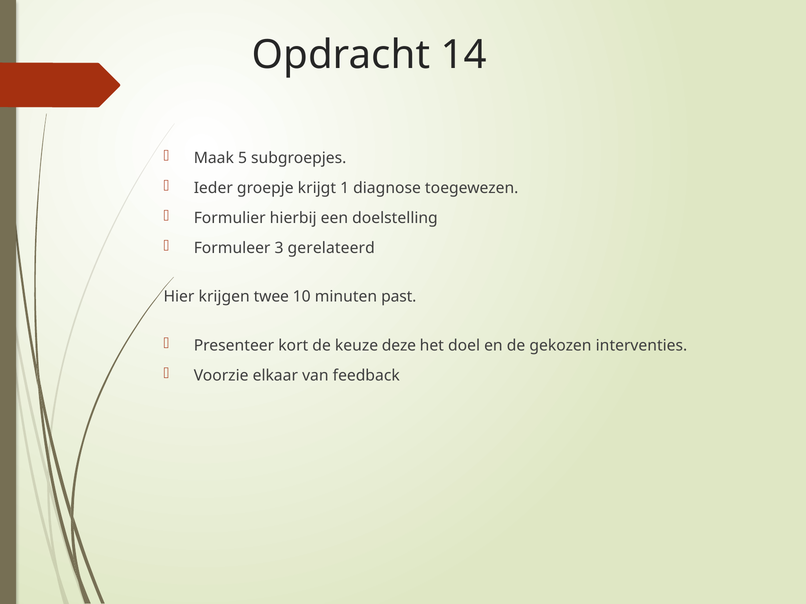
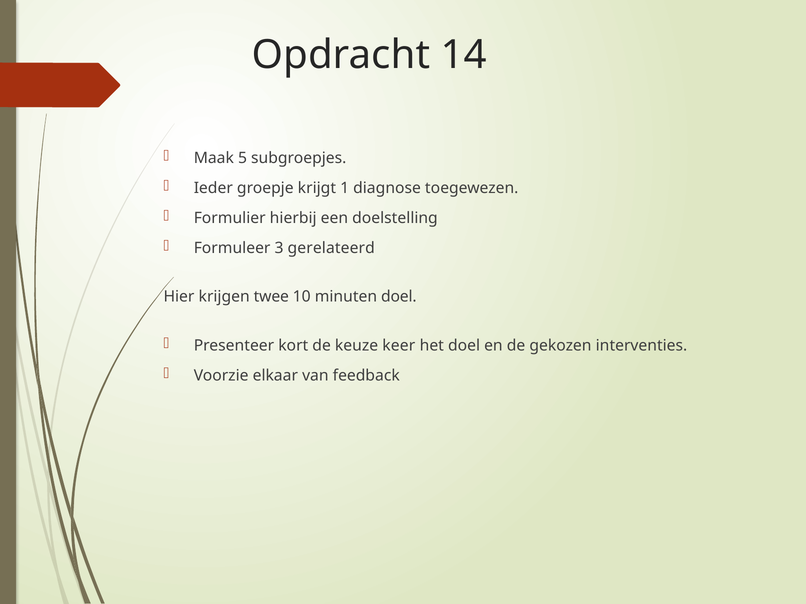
minuten past: past -> doel (399, 297)
deze: deze -> keer (399, 346)
